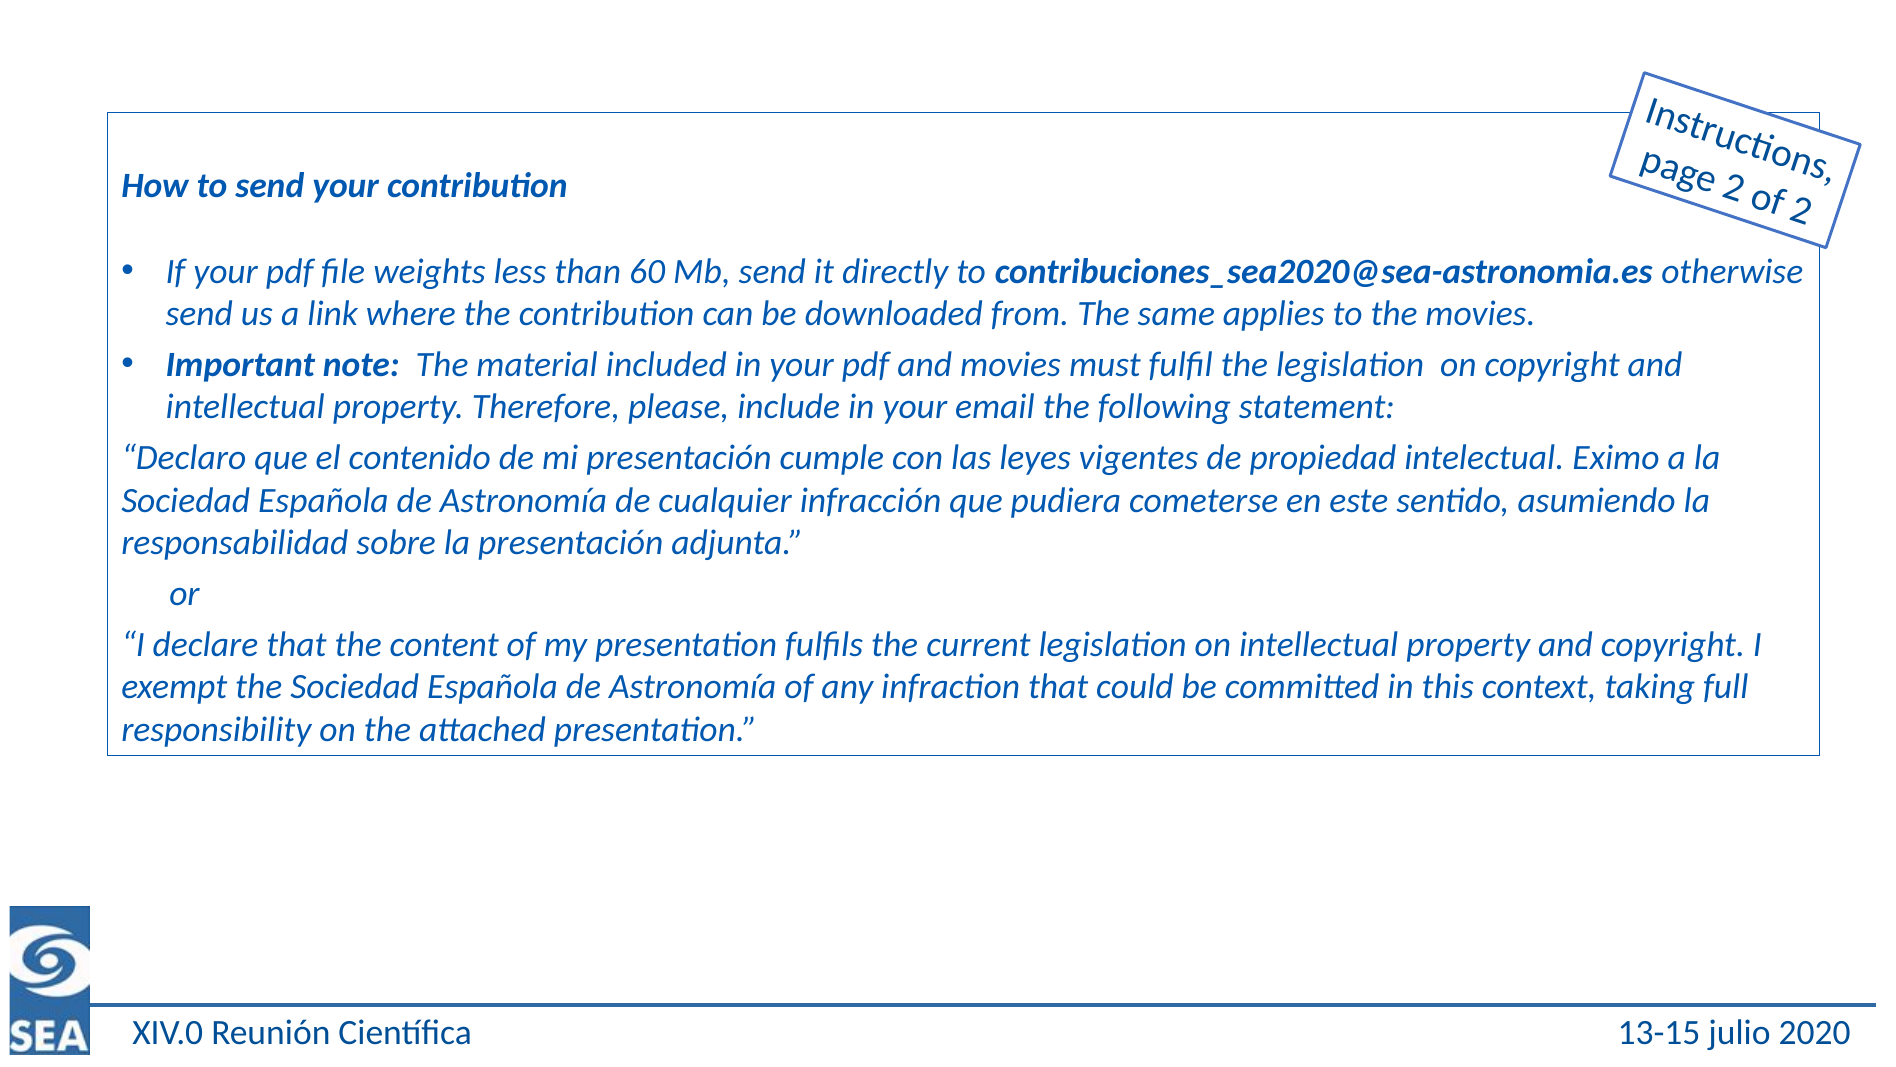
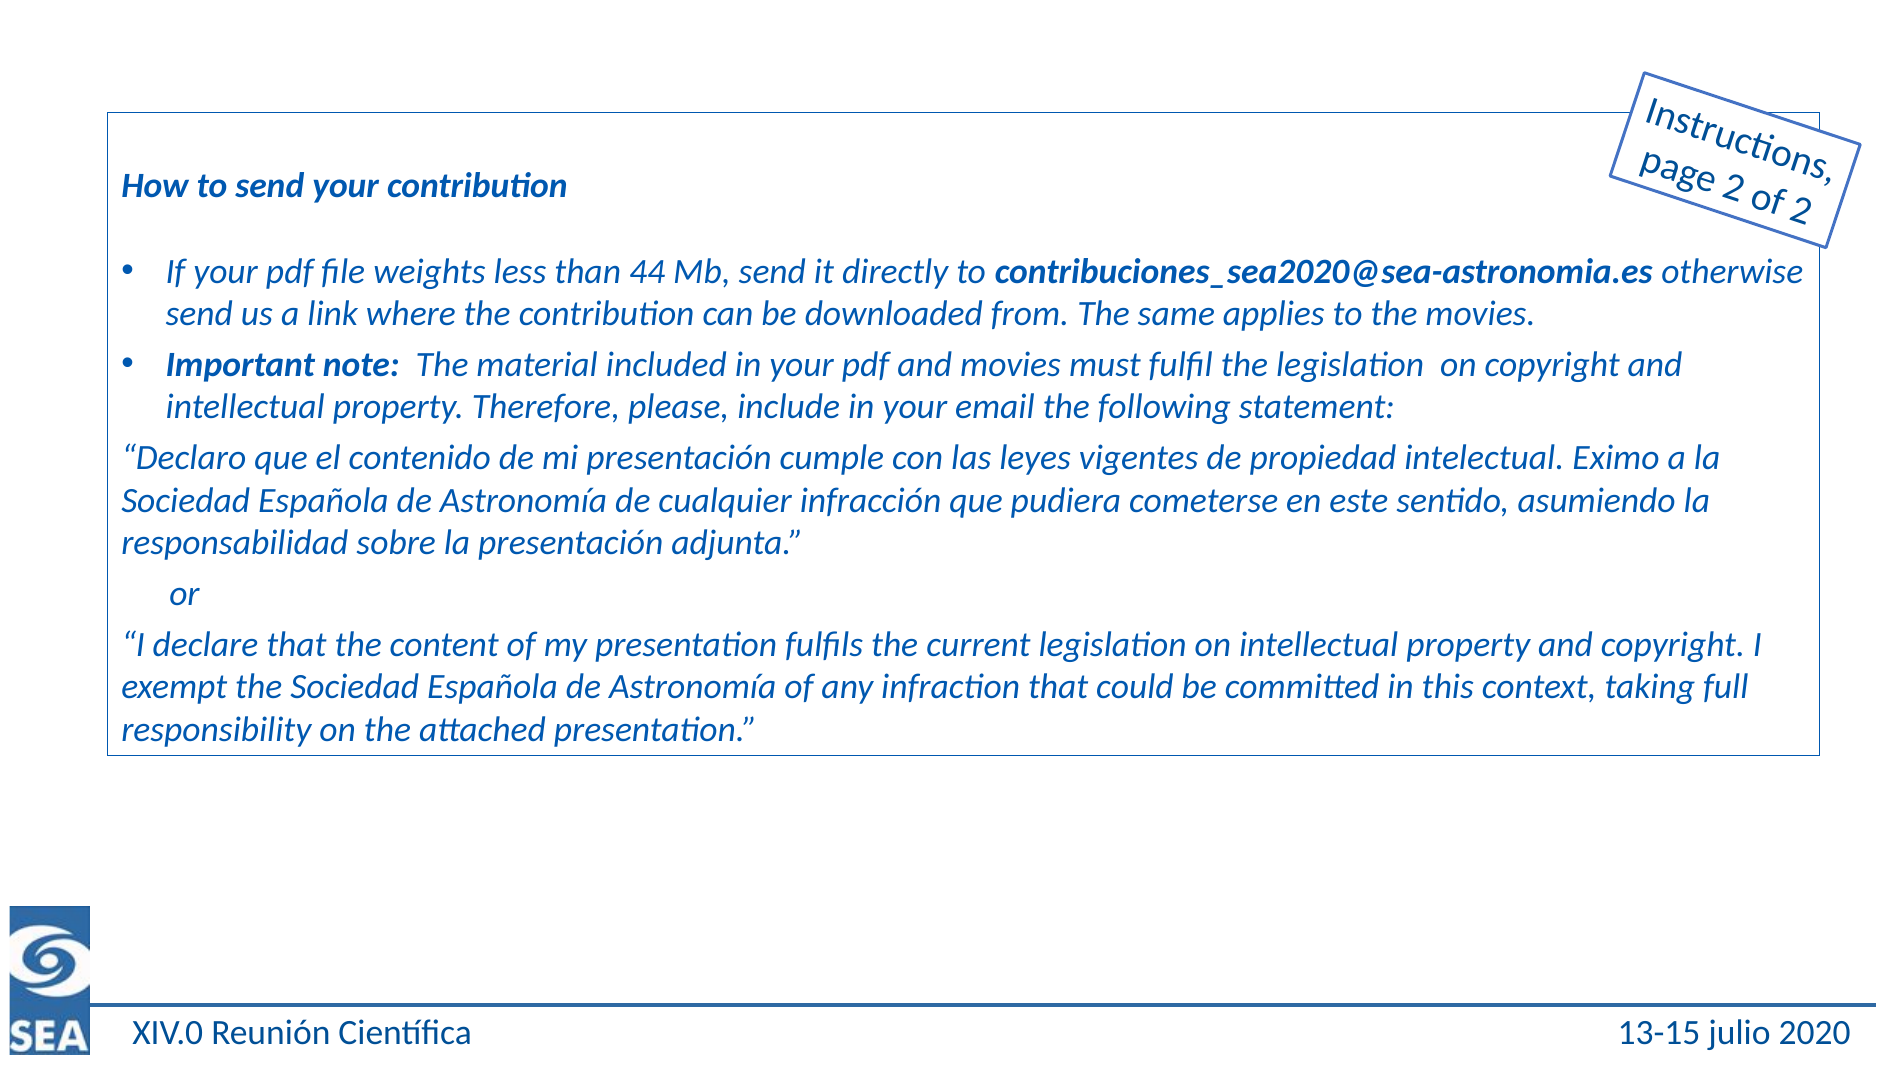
60: 60 -> 44 (647, 271)
